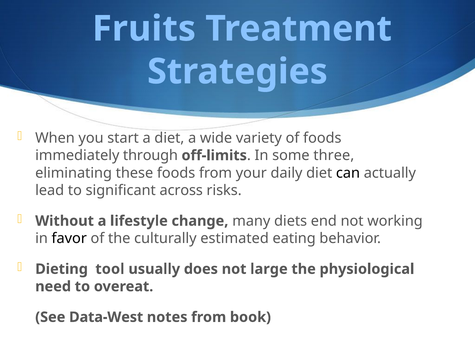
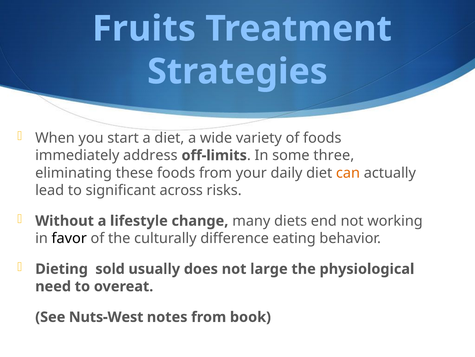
through: through -> address (150, 155)
can colour: black -> orange (348, 173)
estimated: estimated -> difference (235, 238)
tool: tool -> sold (110, 268)
Data-West: Data-West -> Nuts-West (106, 316)
